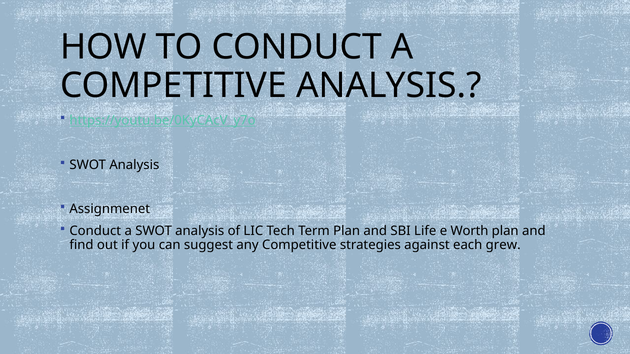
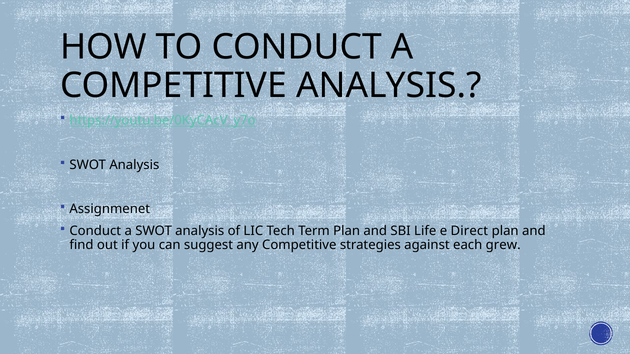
Worth: Worth -> Direct (469, 231)
